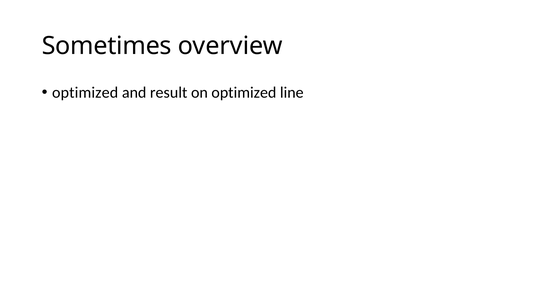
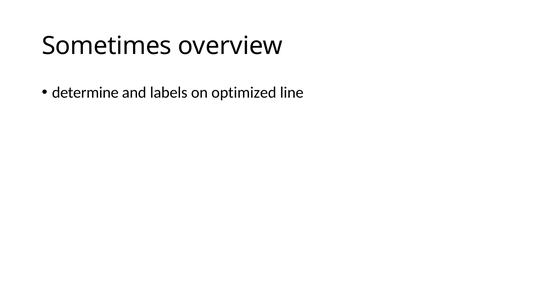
optimized: optimized -> determine (85, 93)
result: result -> labels (169, 93)
